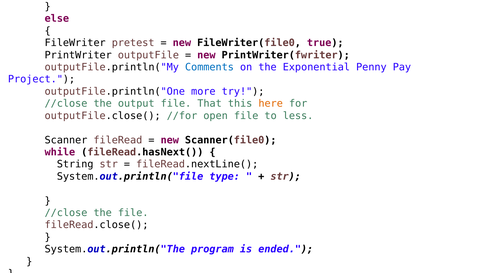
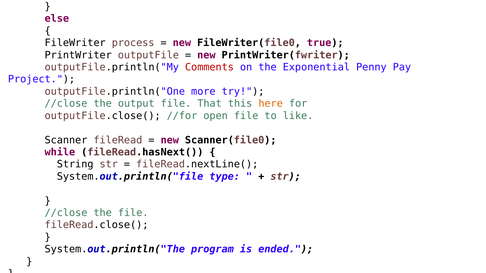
pretest: pretest -> process (133, 43)
Comments colour: blue -> red (209, 67)
less: less -> like (298, 116)
